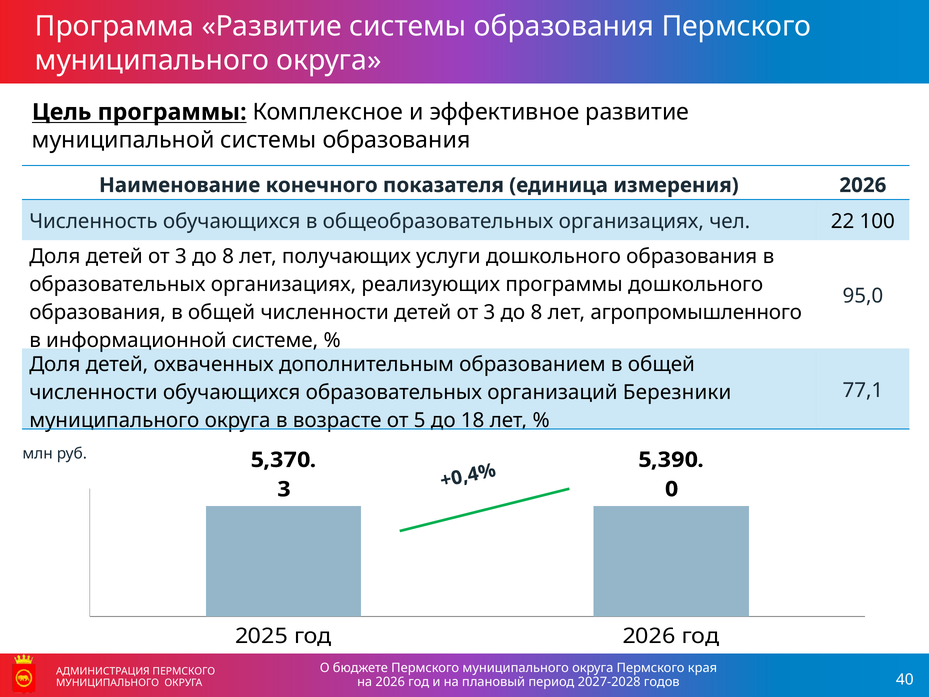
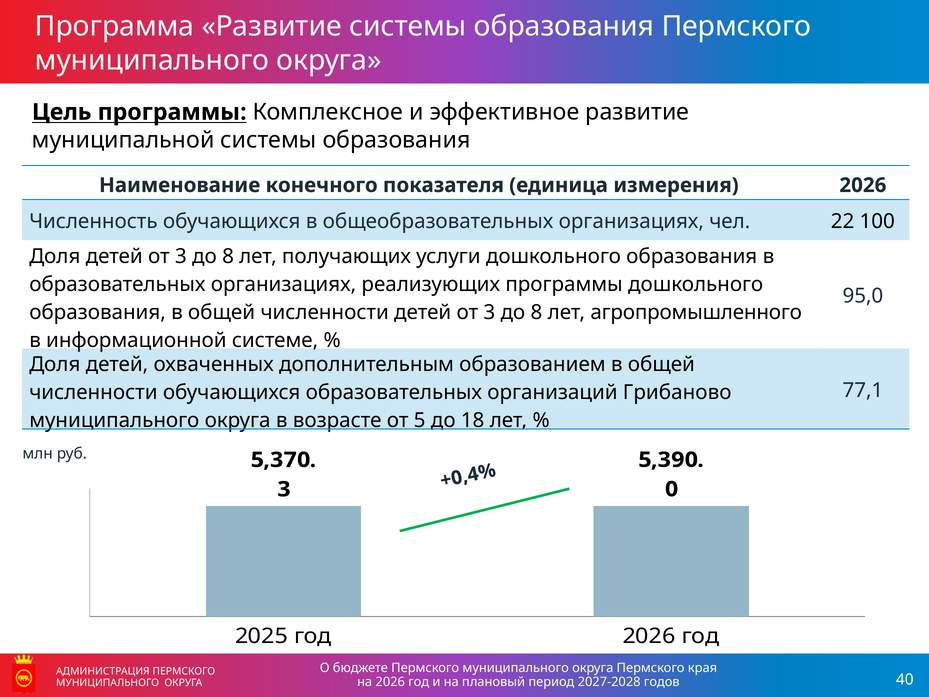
Березники: Березники -> Грибаново (677, 392)
